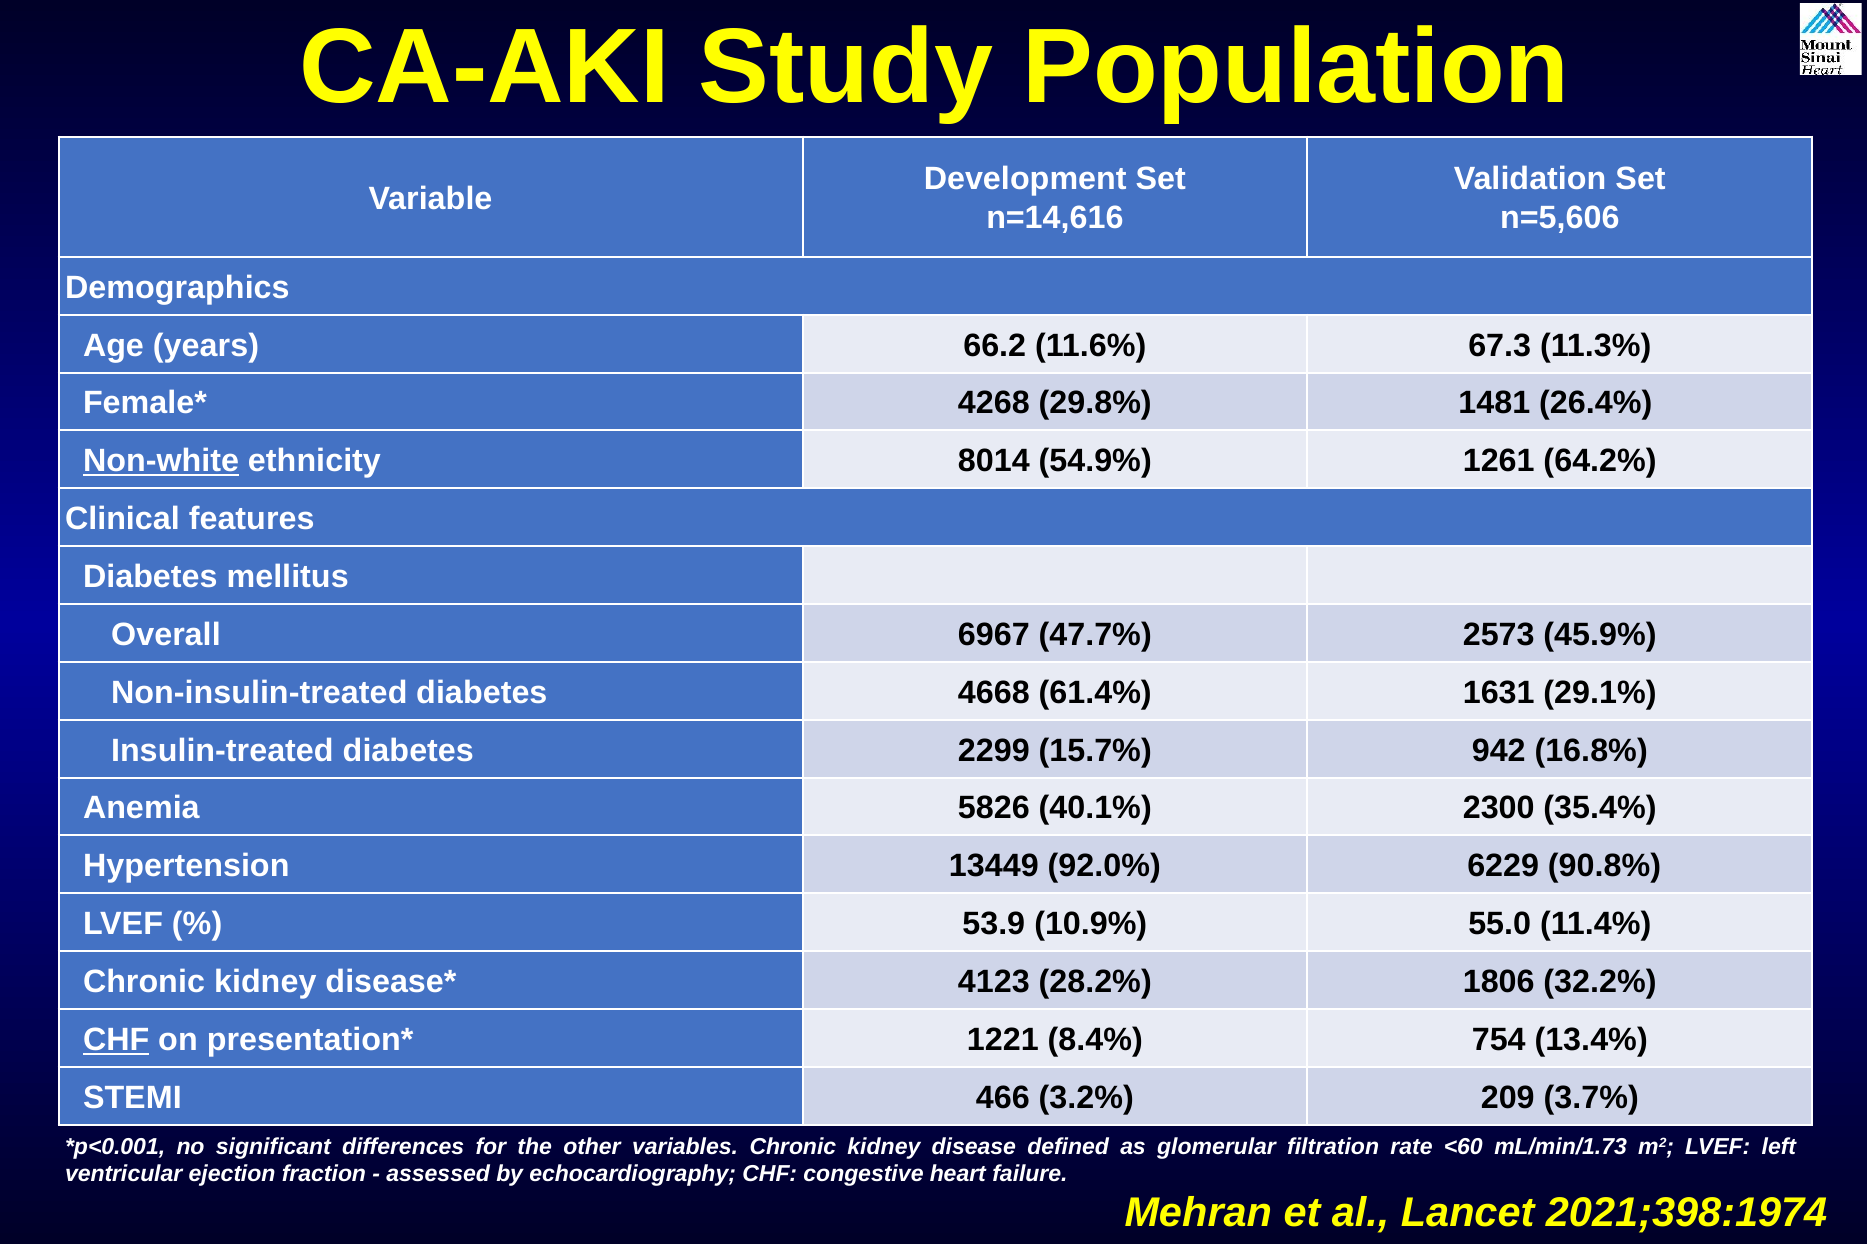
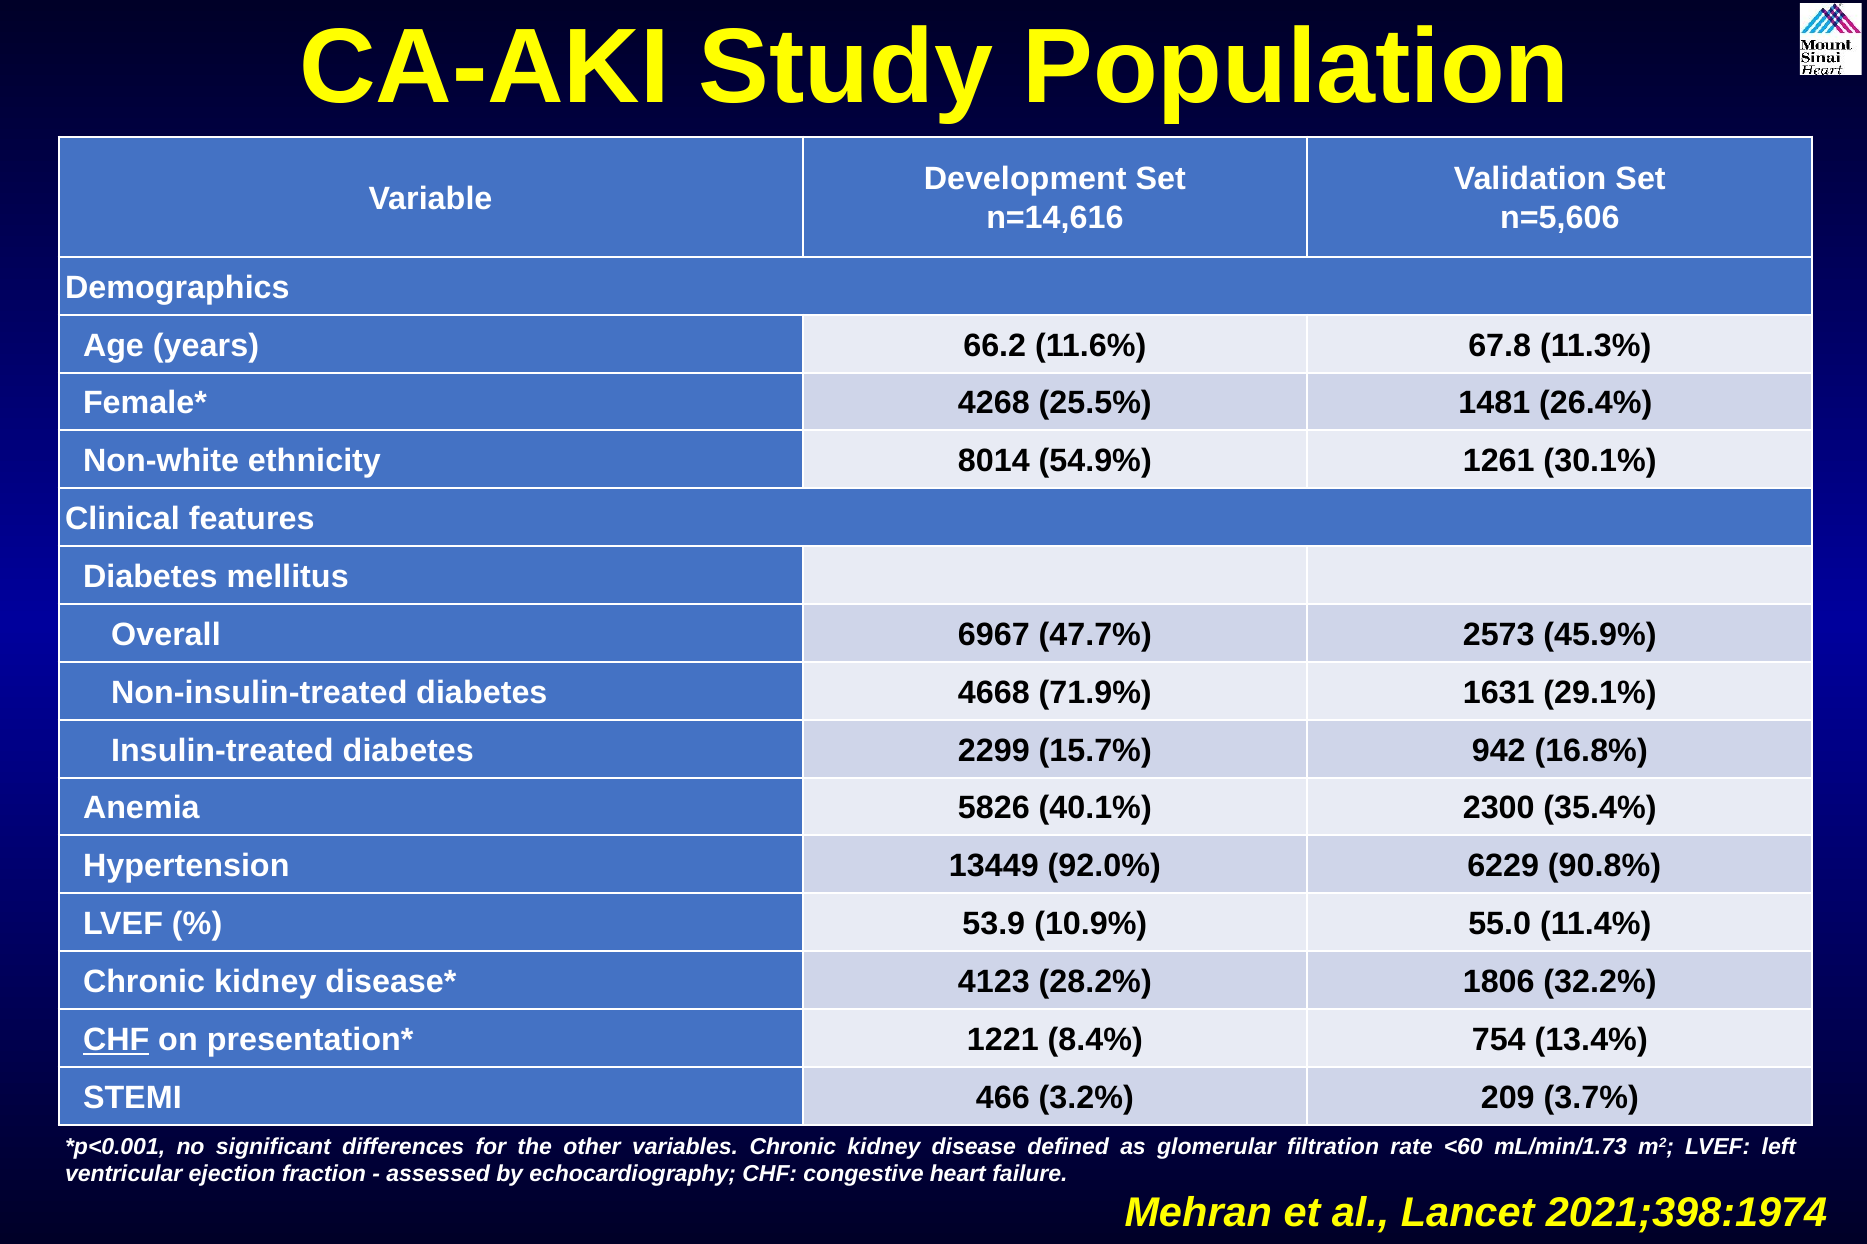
67.3: 67.3 -> 67.8 (1500, 346)
29.8%: 29.8% -> 25.5% (1095, 403)
Non-white underline: present -> none (161, 461)
64.2%: 64.2% -> 30.1% (1600, 461)
61.4%: 61.4% -> 71.9% (1095, 693)
